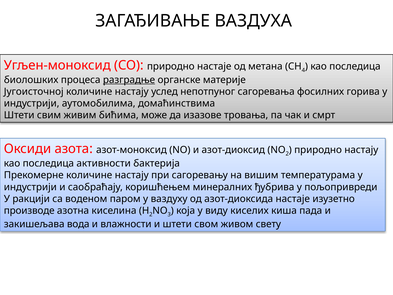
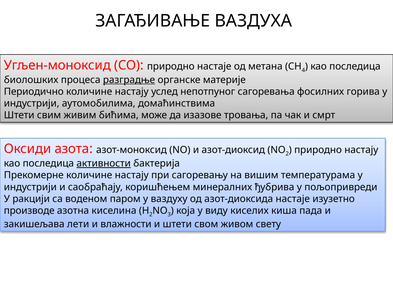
Југоисточној: Југоисточној -> Периодично (34, 91)
активности underline: none -> present (104, 163)
вода: вода -> лети (78, 224)
